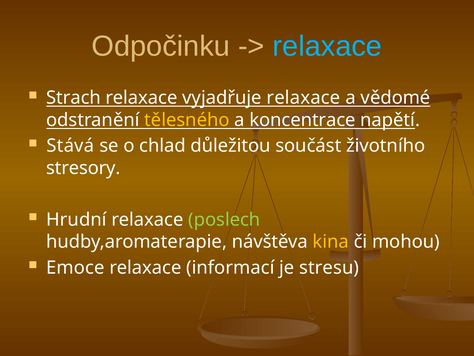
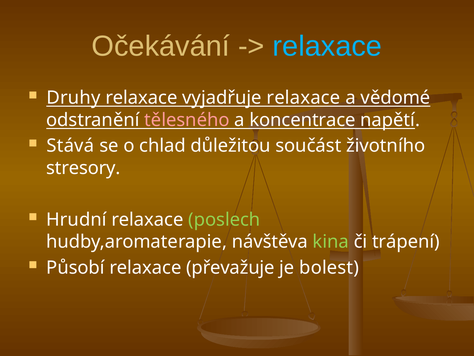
Odpočinku: Odpočinku -> Očekávání (161, 46)
Strach: Strach -> Druhy (73, 98)
tělesného colour: yellow -> pink (187, 120)
kina colour: yellow -> light green (331, 242)
mohou: mohou -> trápení (406, 242)
Emoce: Emoce -> Působí (75, 267)
informací: informací -> převažuje (230, 267)
stresu: stresu -> bolest (329, 267)
